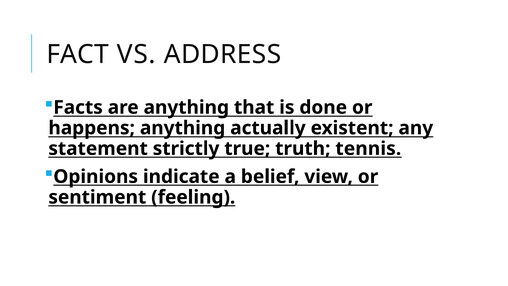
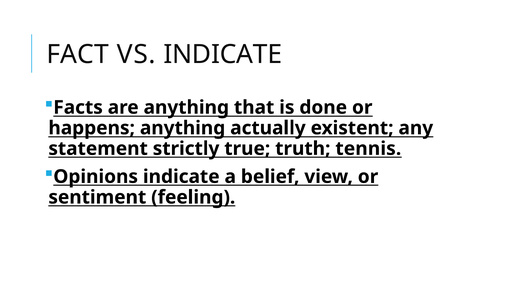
VS ADDRESS: ADDRESS -> INDICATE (223, 55)
